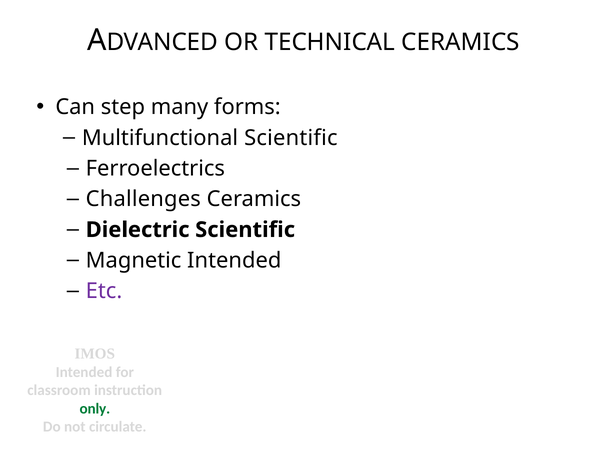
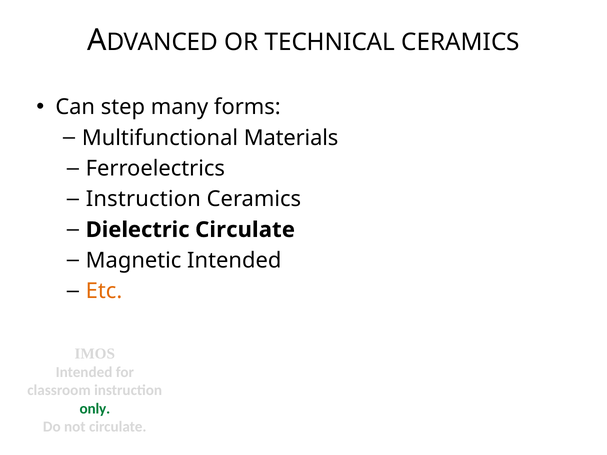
Multifunctional Scientific: Scientific -> Materials (291, 138)
Challenges: Challenges -> Instruction (143, 199)
Dielectric Scientific: Scientific -> Circulate (245, 230)
Etc colour: purple -> orange (104, 291)
